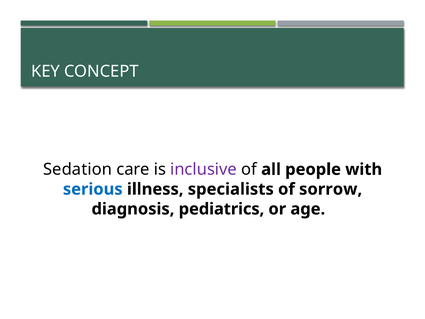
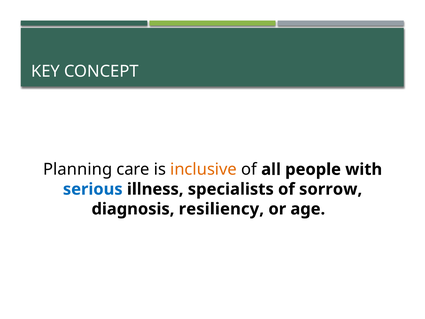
Sedation: Sedation -> Planning (78, 169)
inclusive colour: purple -> orange (204, 169)
pediatrics: pediatrics -> resiliency (221, 209)
